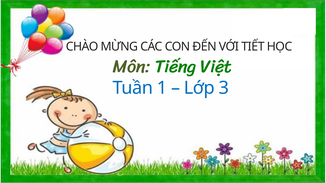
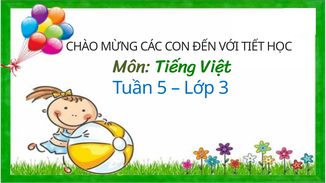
1: 1 -> 5 (162, 88)
